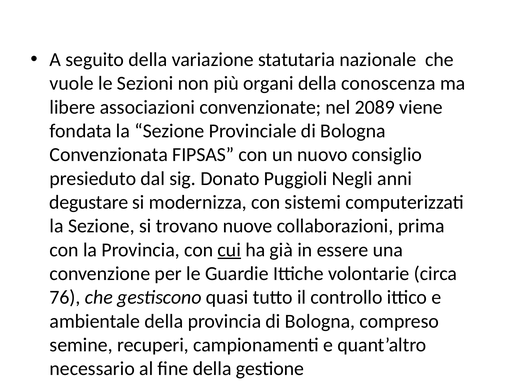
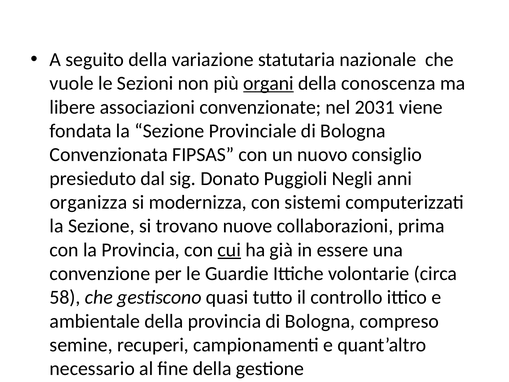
organi underline: none -> present (268, 83)
2089: 2089 -> 2031 (375, 107)
degustare: degustare -> organizza (89, 202)
76: 76 -> 58 (65, 297)
